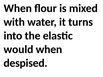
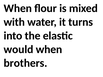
despised: despised -> brothers (25, 63)
